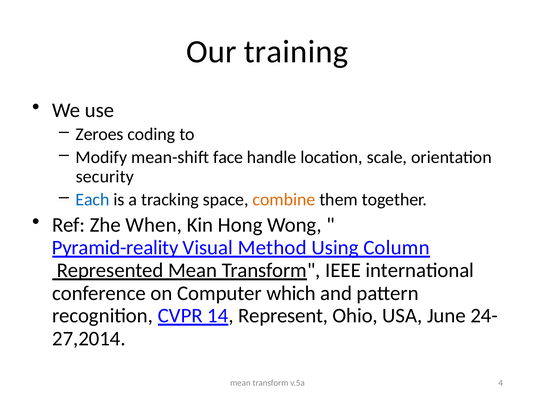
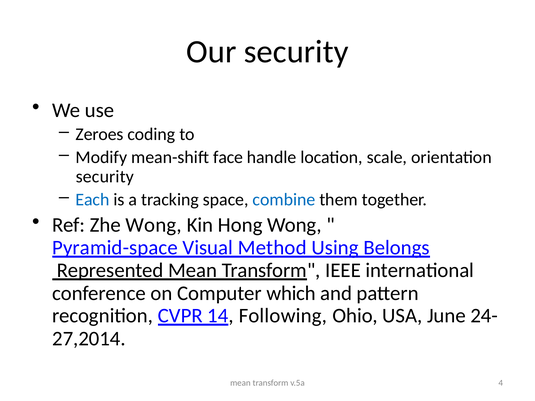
Our training: training -> security (296, 52)
combine colour: orange -> blue (284, 200)
Zhe When: When -> Wong (154, 225)
Pyramid-reality: Pyramid-reality -> Pyramid-space (115, 248)
Column: Column -> Belongs (397, 248)
Represent: Represent -> Following (283, 316)
